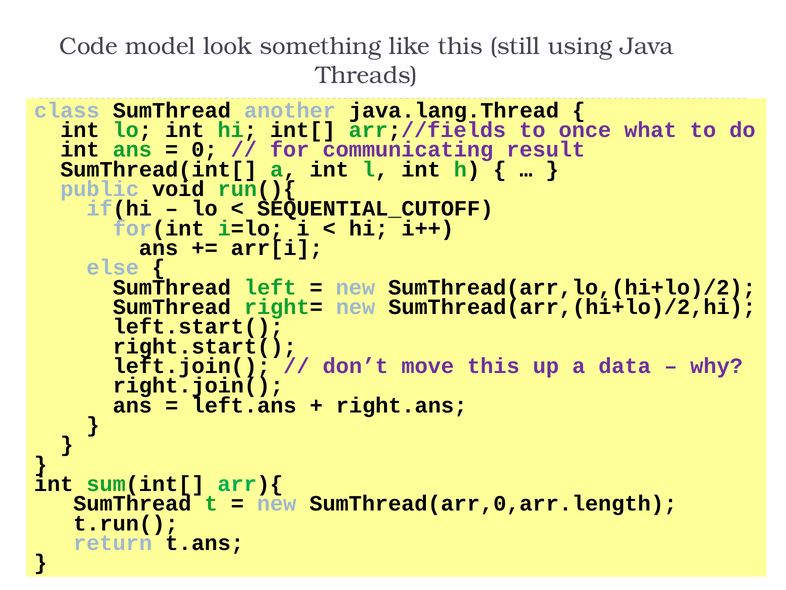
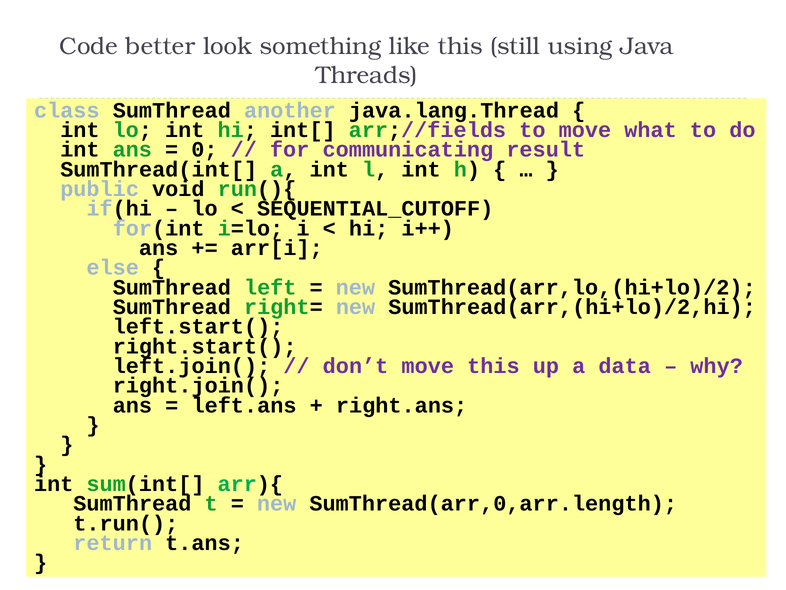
model: model -> better (160, 46)
to once: once -> move (585, 130)
